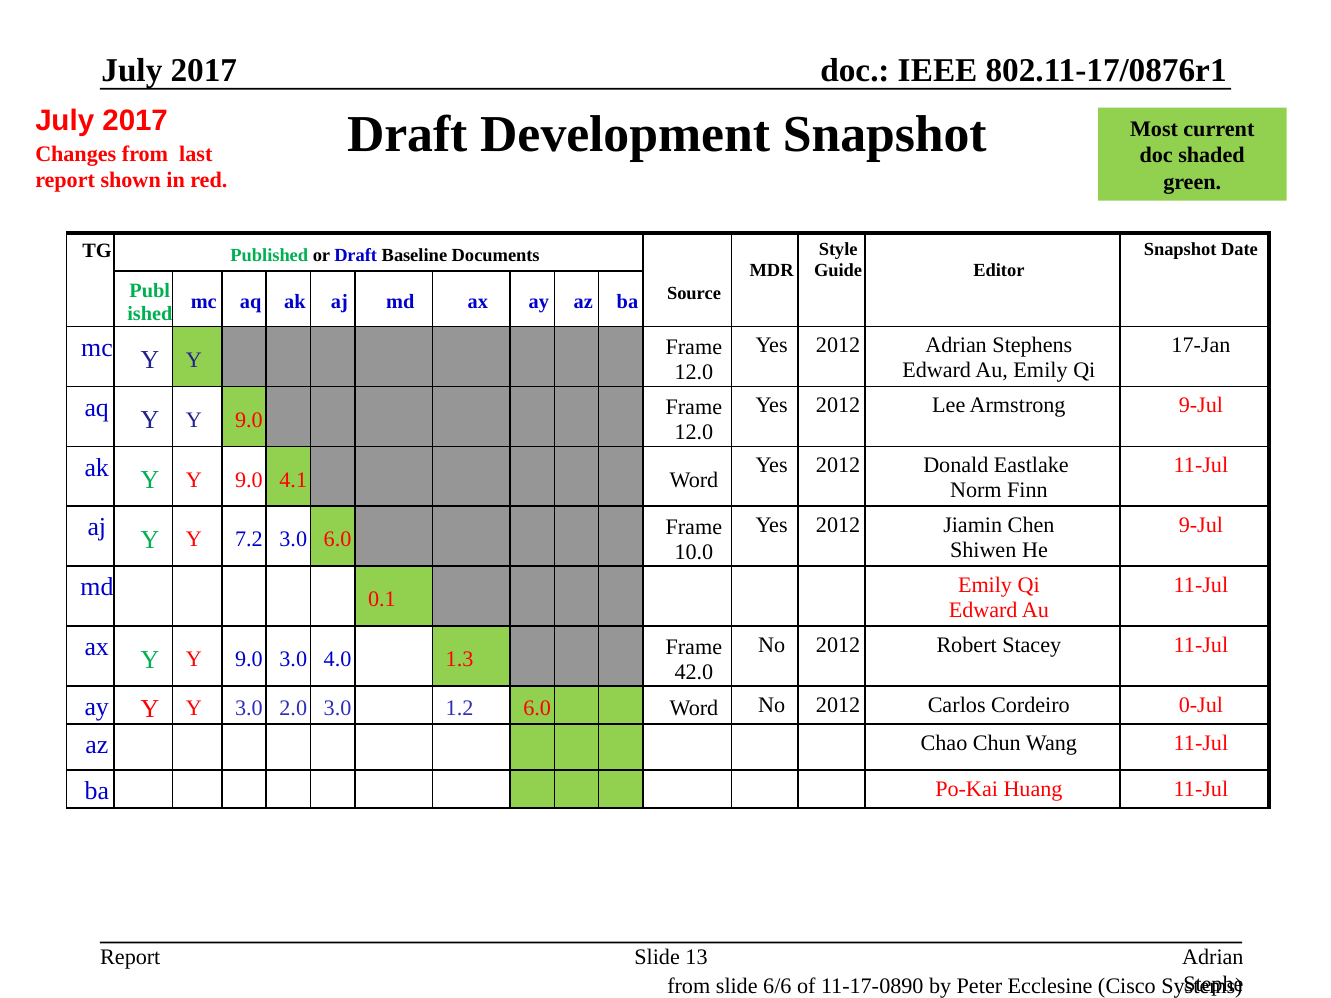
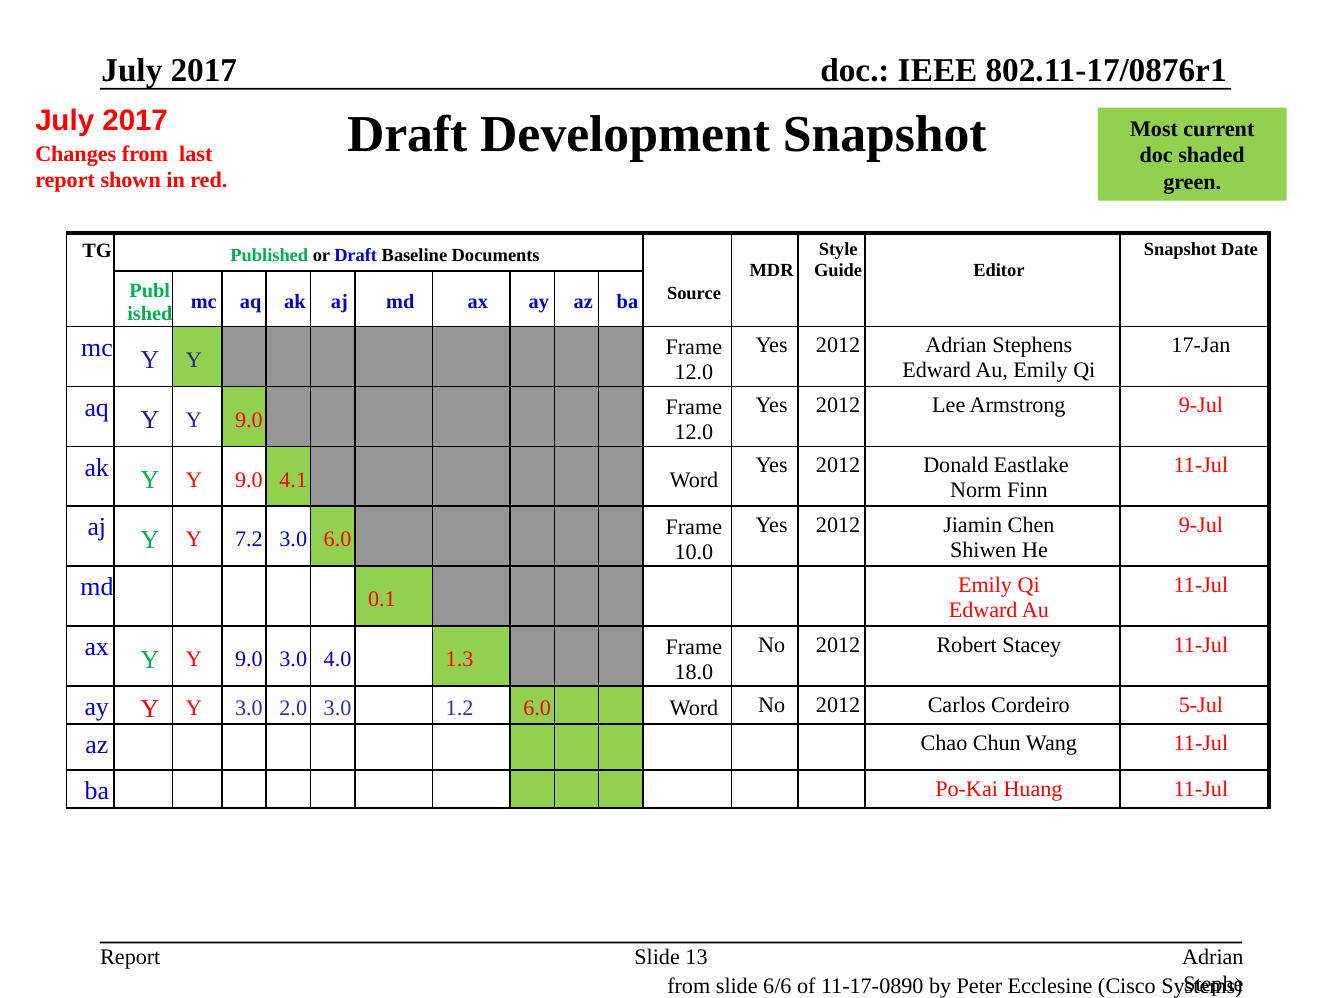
42.0: 42.0 -> 18.0 (694, 672)
0-Jul: 0-Jul -> 5-Jul (1201, 705)
